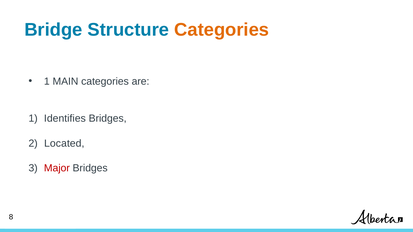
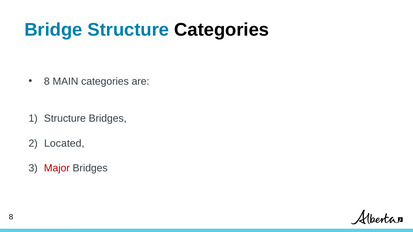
Categories colour: orange -> black (222, 30)
1: 1 -> 8 (47, 82)
Identifies: Identifies -> Structure (65, 119)
